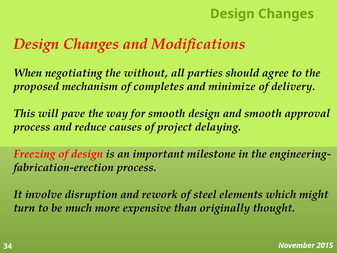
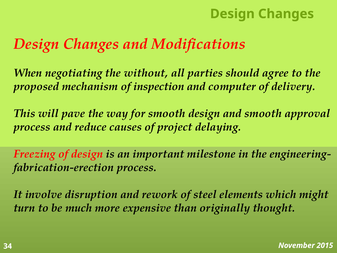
completes: completes -> inspection (159, 86)
minimize: minimize -> computer (232, 86)
